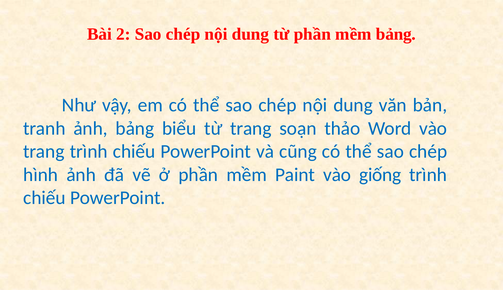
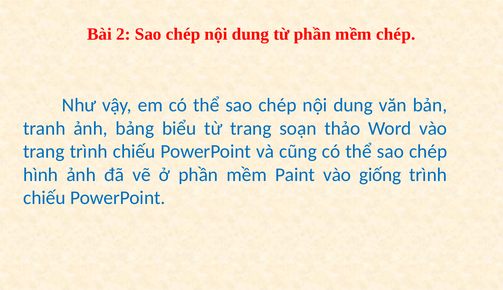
mềm bảng: bảng -> chép (396, 34)
